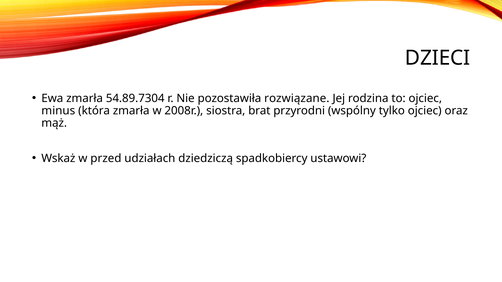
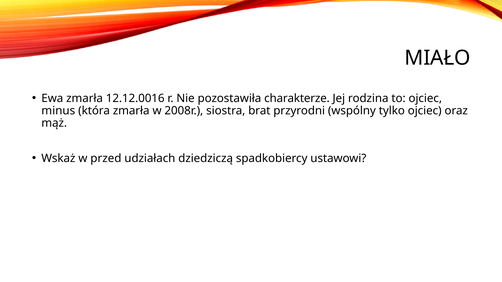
DZIECI: DZIECI -> MIAŁO (438, 58)
54.89.7304: 54.89.7304 -> 12.12.0016 (135, 98)
rozwiązane: rozwiązane -> charakterze (297, 98)
